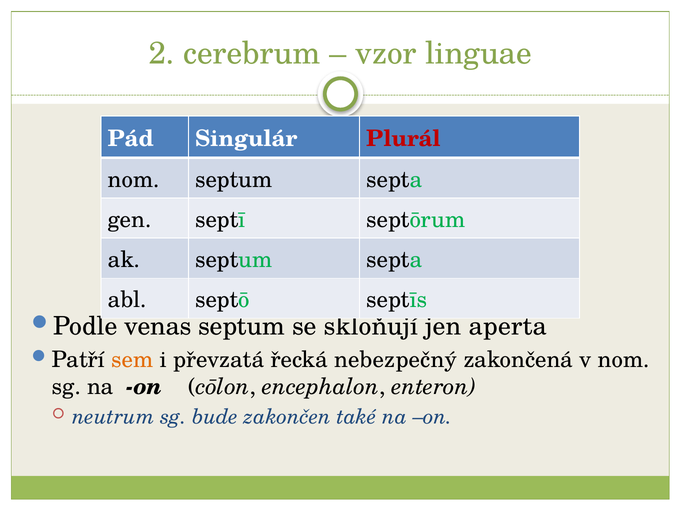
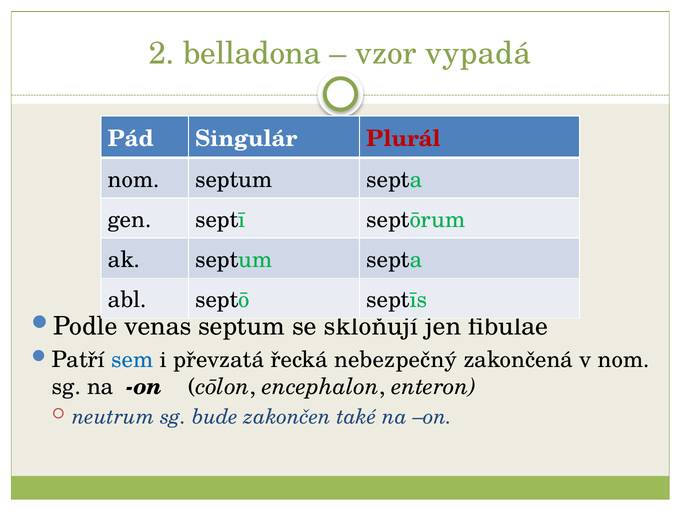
cerebrum: cerebrum -> belladona (252, 54)
linguae: linguae -> vypadá (478, 54)
aperta: aperta -> fibulae (508, 326)
sem colour: orange -> blue (132, 359)
